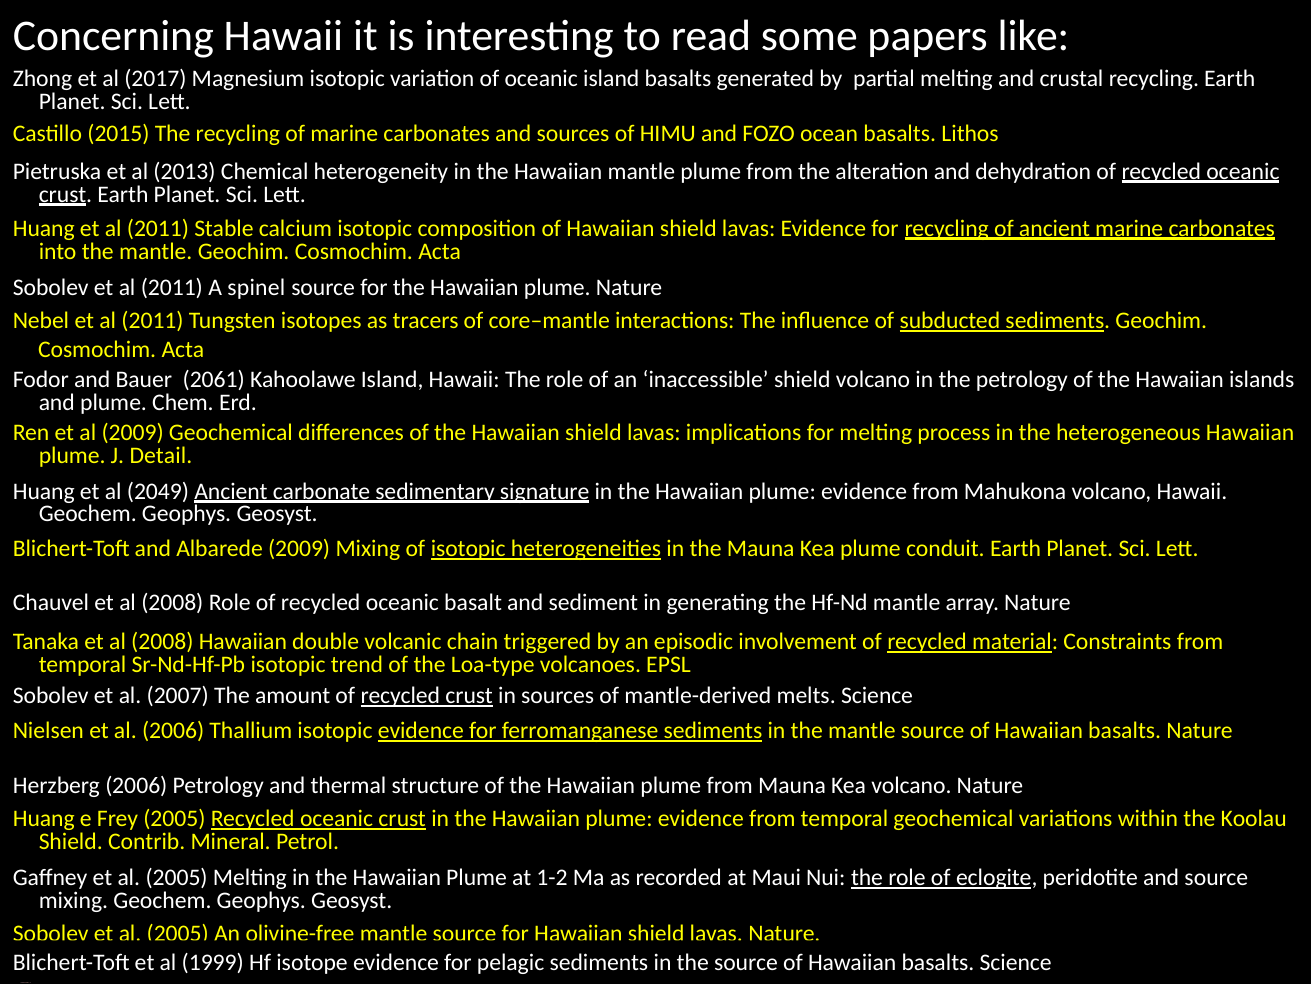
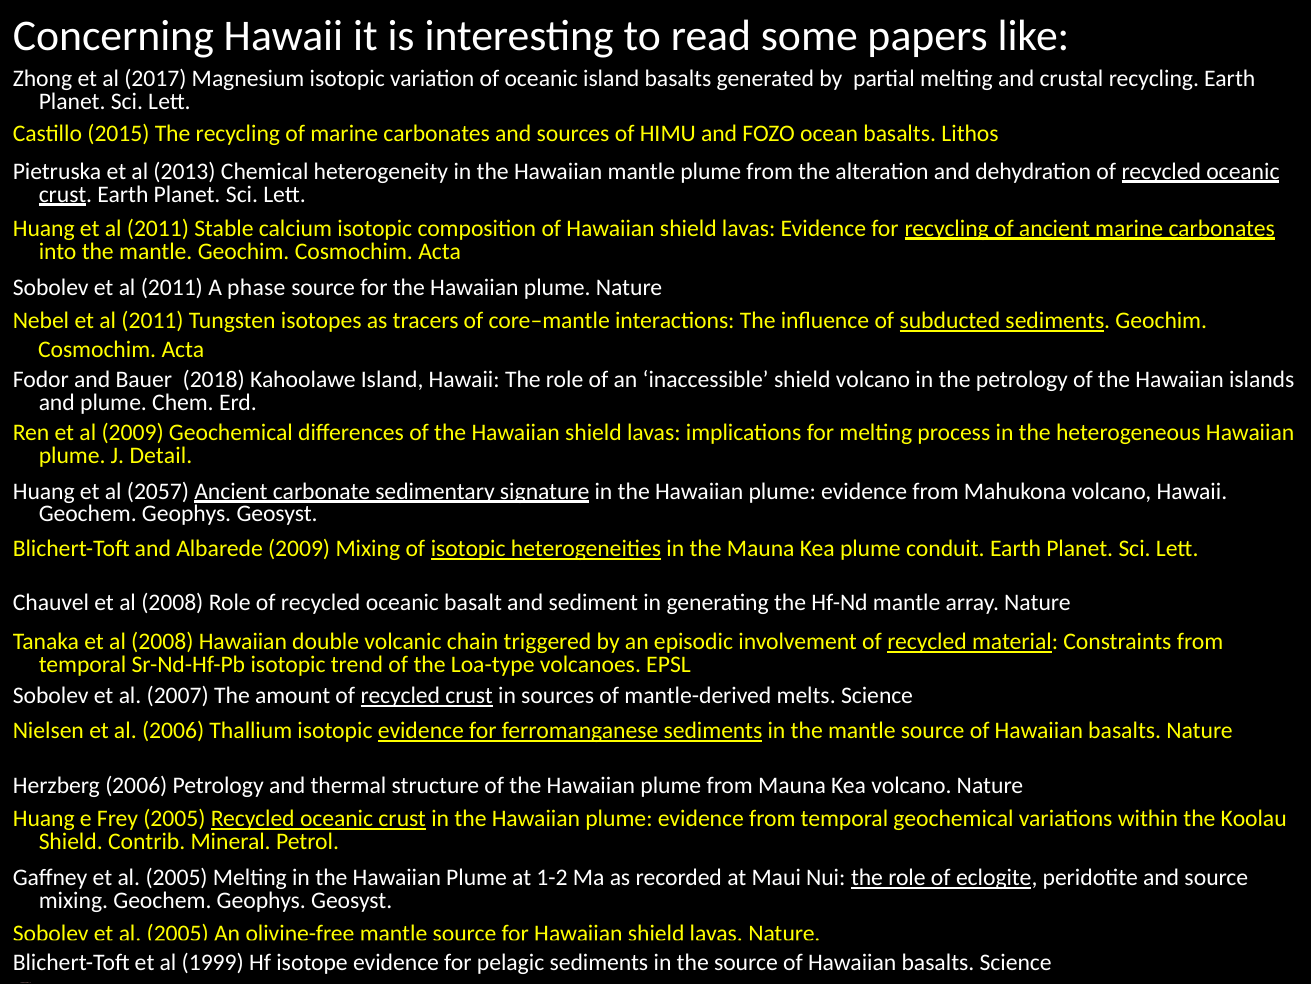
spinel: spinel -> phase (256, 288)
2061: 2061 -> 2018 (214, 380)
2049: 2049 -> 2057 (158, 491)
